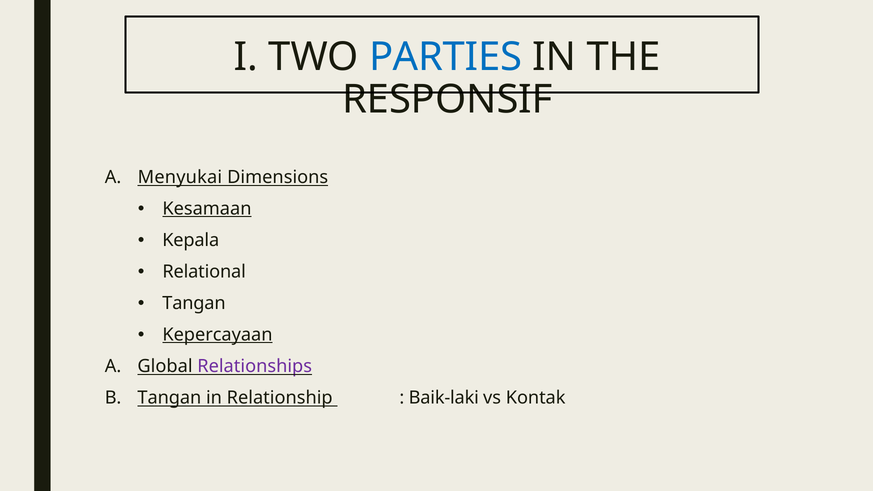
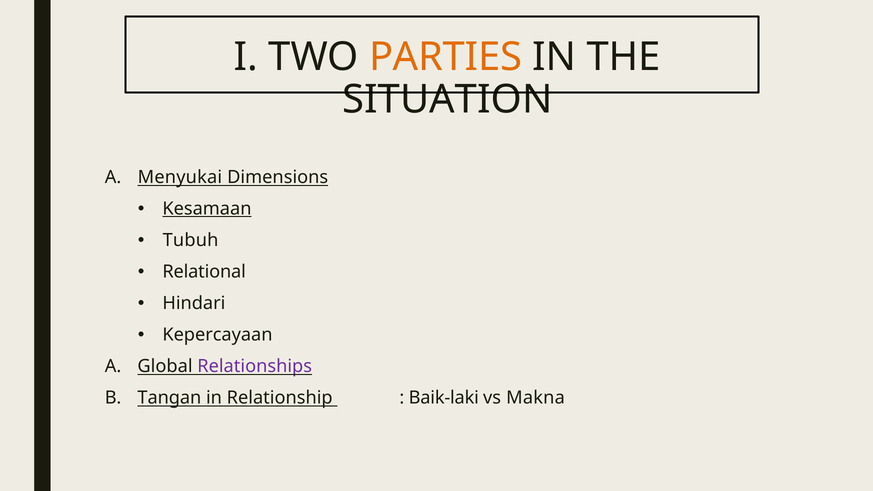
PARTIES colour: blue -> orange (446, 57)
RESPONSIF: RESPONSIF -> SITUATION (447, 100)
Kepala: Kepala -> Tubuh (191, 240)
Tangan: Tangan -> Hindari (194, 303)
Kepercayaan underline: present -> none (217, 335)
Kontak: Kontak -> Makna (536, 398)
